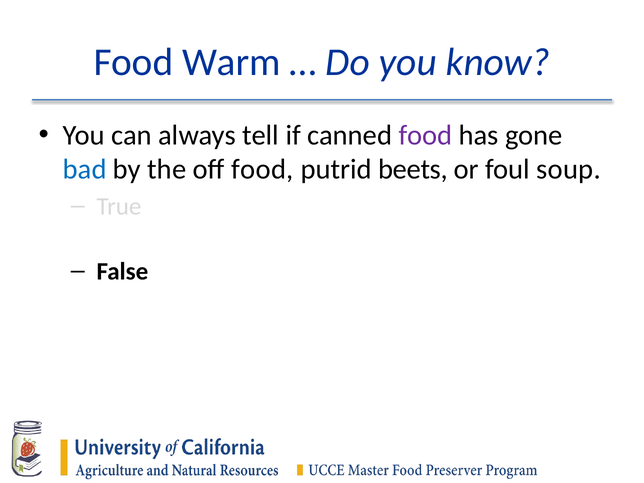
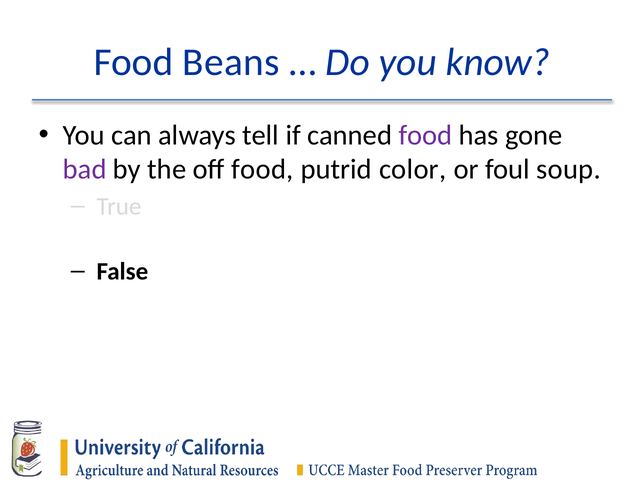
Warm: Warm -> Beans (231, 62)
bad colour: blue -> purple (85, 169)
beets: beets -> color (413, 169)
